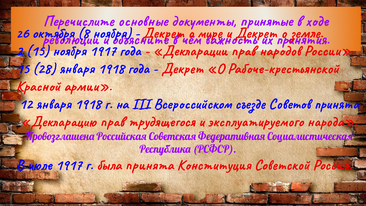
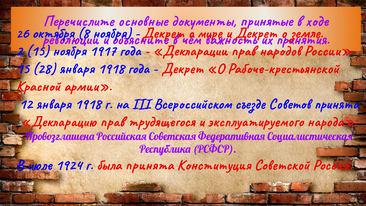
июле 1917: 1917 -> 1924 (69, 165)
